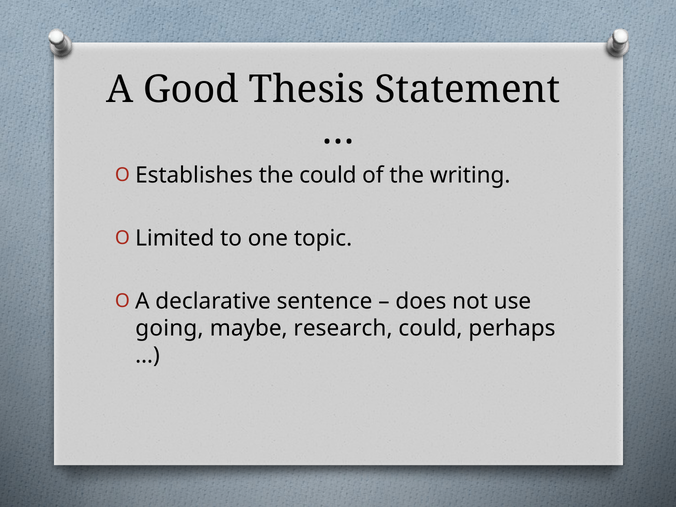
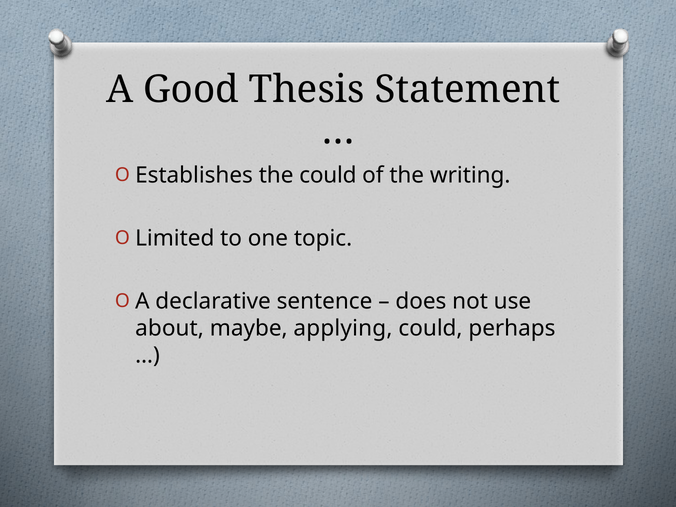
going: going -> about (170, 328)
research: research -> applying (343, 328)
